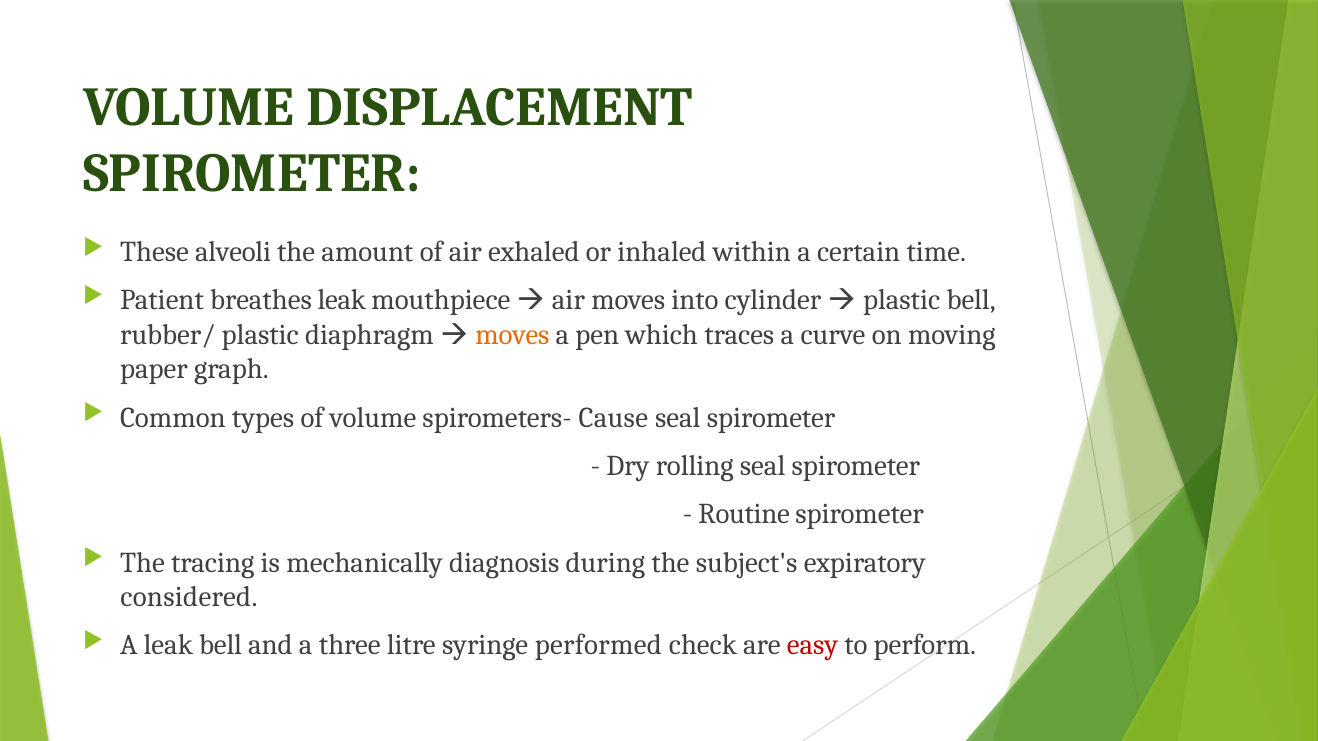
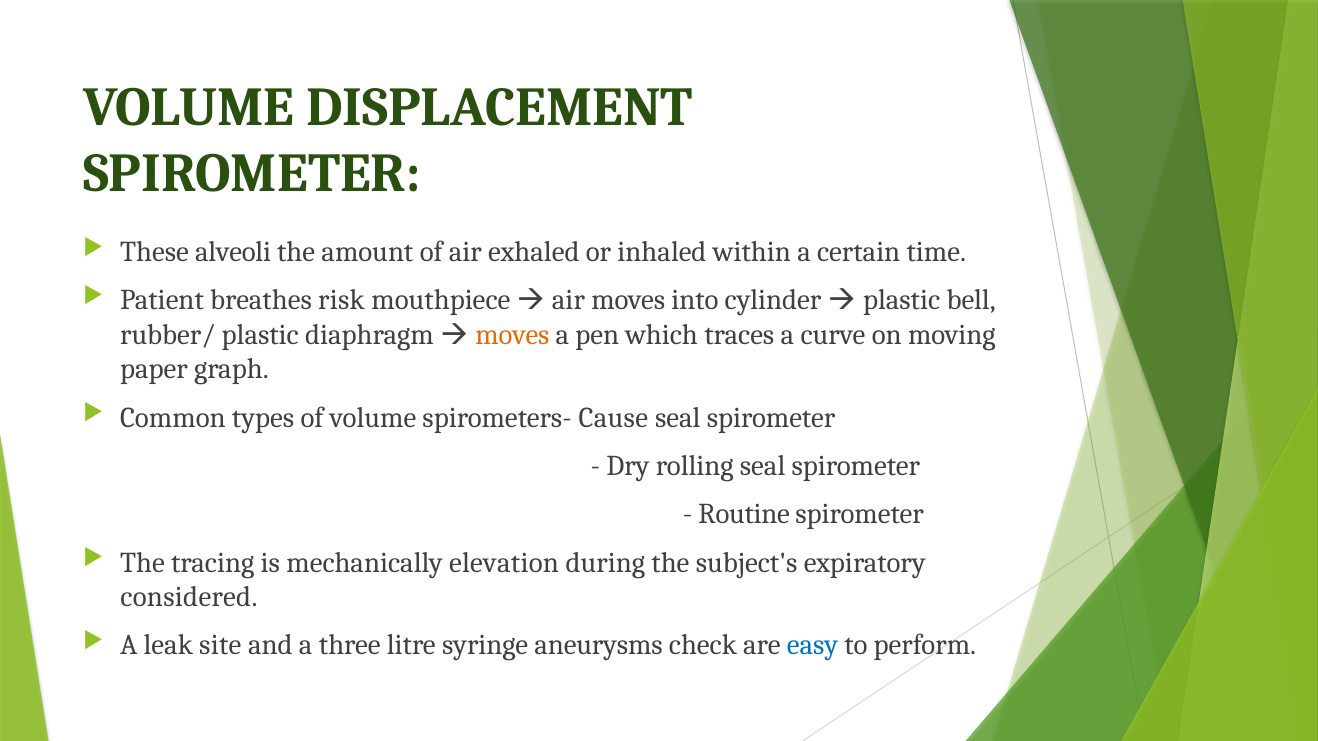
breathes leak: leak -> risk (342, 300)
diagnosis: diagnosis -> elevation (504, 563)
leak bell: bell -> site (220, 646)
performed: performed -> aneurysms (599, 646)
easy colour: red -> blue (813, 646)
